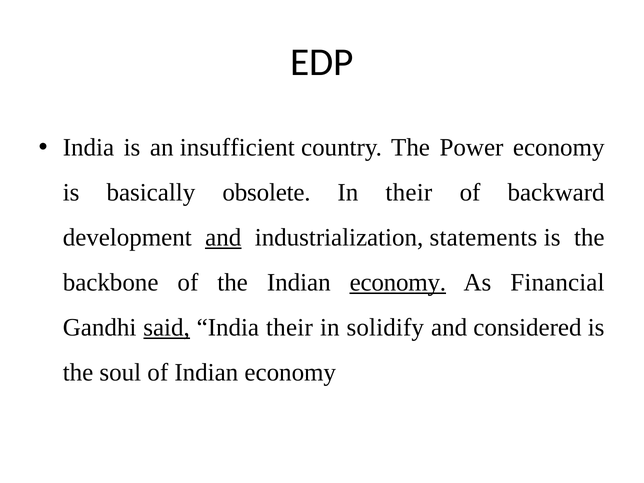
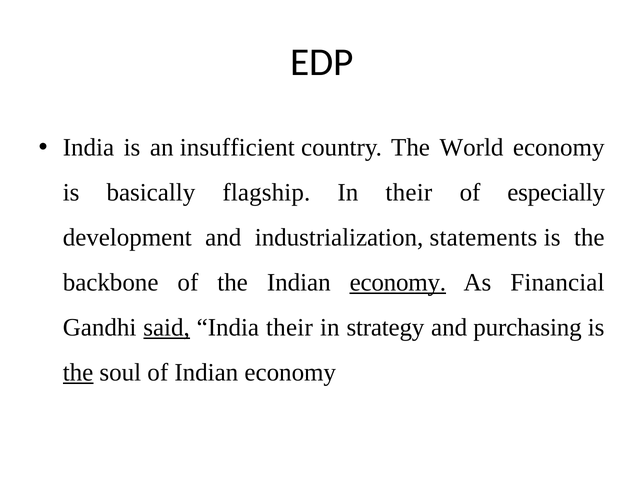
Power: Power -> World (472, 148)
obsolete: obsolete -> flagship (266, 193)
backward: backward -> especially (556, 193)
and underline: present -> none (223, 238)
solidify: solidify -> strategy (385, 328)
considered: considered -> purchasing (528, 328)
the underline: none -> present (78, 373)
